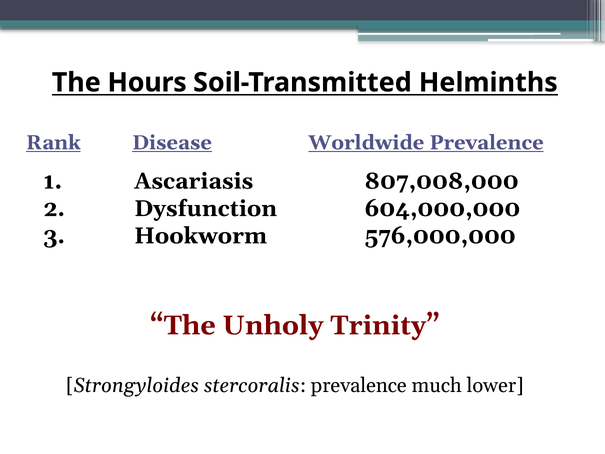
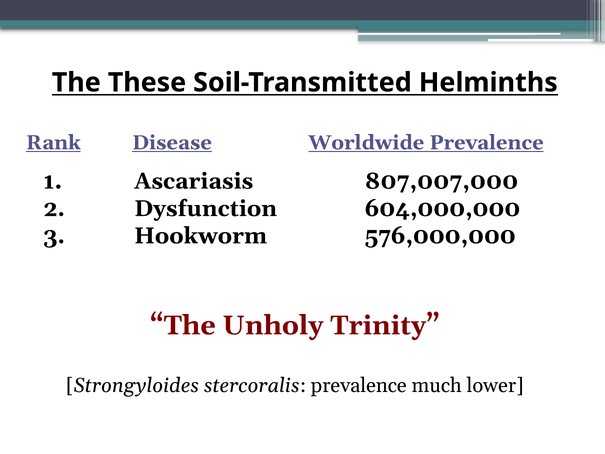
Hours: Hours -> These (147, 82)
807,008,000: 807,008,000 -> 807,007,000 (442, 181)
